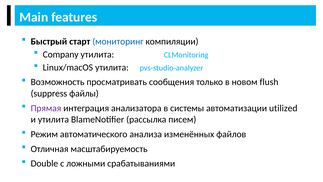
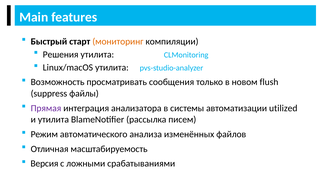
мониторинг colour: blue -> orange (118, 41)
Company: Company -> Решения (61, 54)
Double: Double -> Версия (44, 163)
